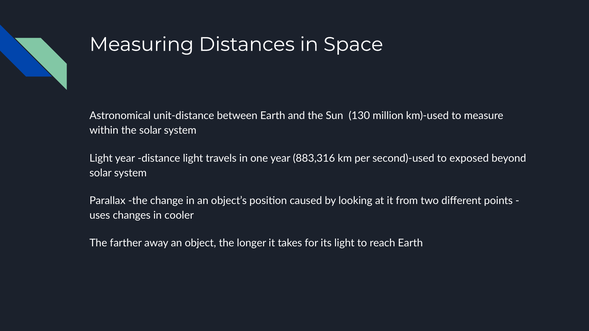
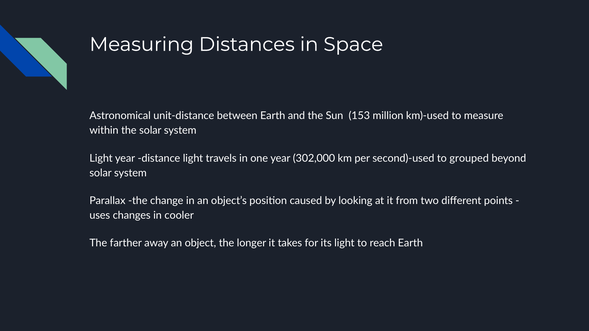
130: 130 -> 153 (359, 116)
883,316: 883,316 -> 302,000 (314, 158)
exposed: exposed -> grouped (469, 158)
